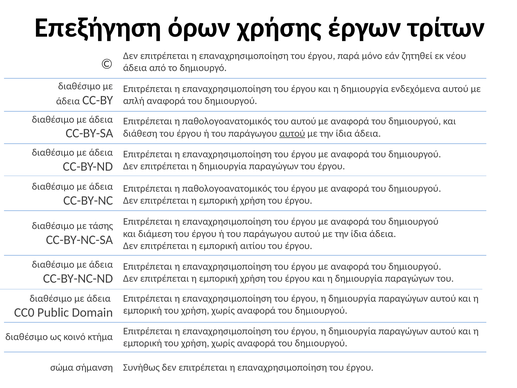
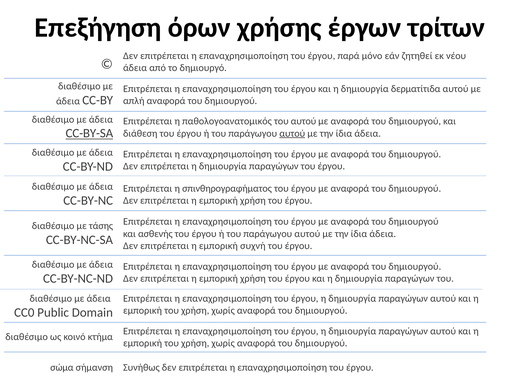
ενδεχόμενα: ενδεχόμενα -> δερματίτιδα (416, 89)
CC-BY-SA underline: none -> present (89, 133)
παθολογοανατομικός: παθολογοανατομικός -> σπινθηρογραφήματος (227, 188)
διάμεση: διάμεση -> ασθενής (155, 234)
αιτίου: αιτίου -> συχνή (253, 246)
